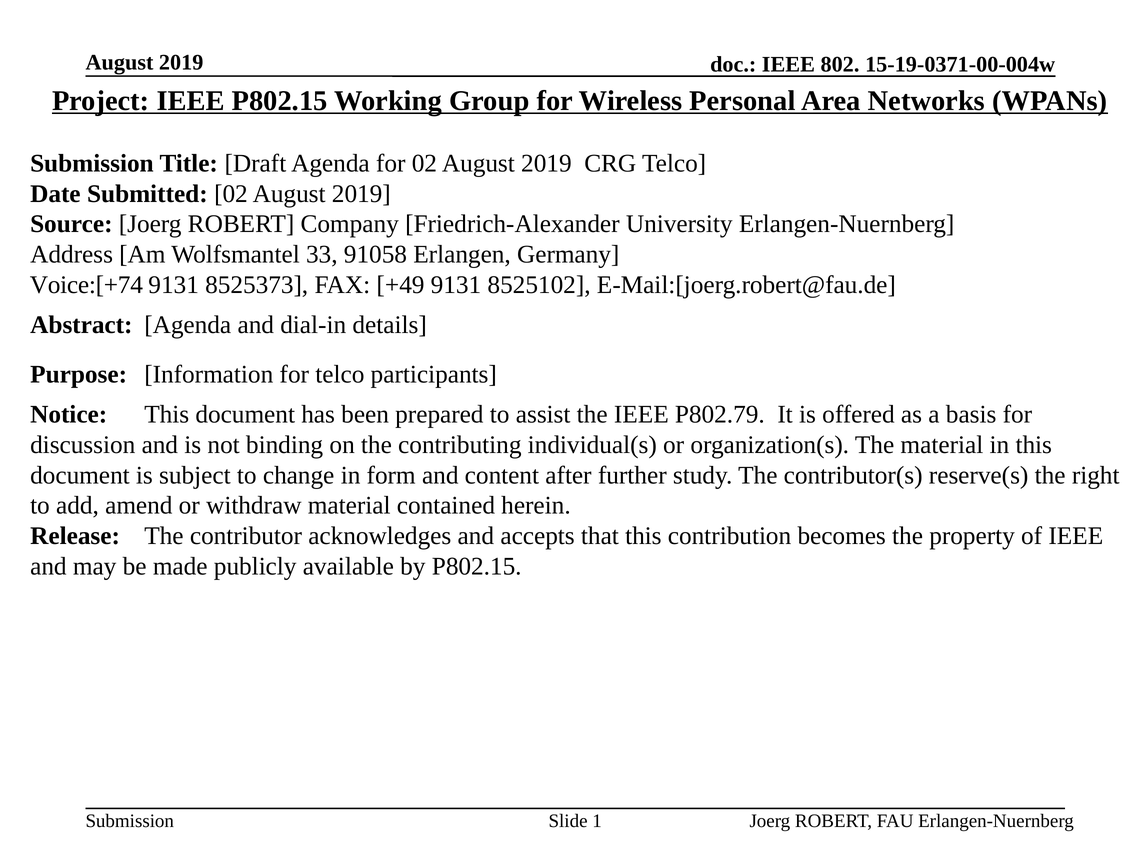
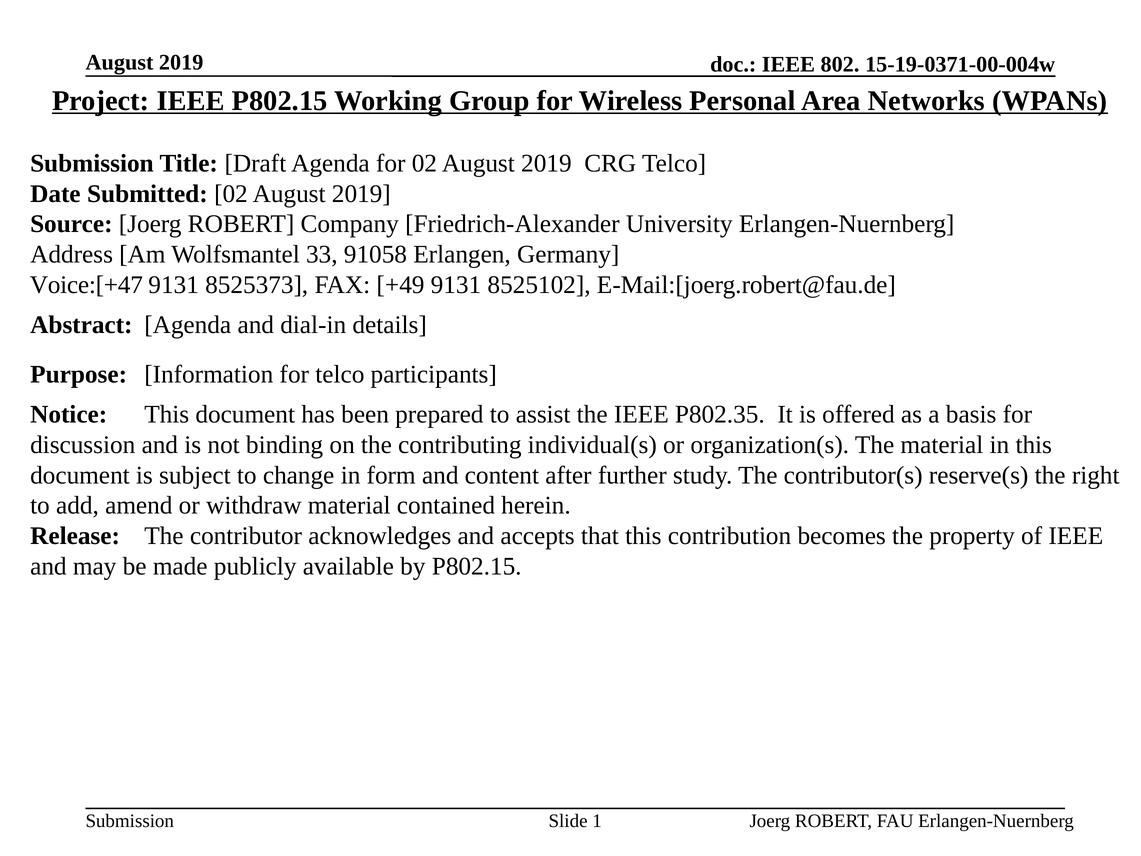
Voice:[+74: Voice:[+74 -> Voice:[+47 (86, 285)
P802.79: P802.79 -> P802.35 (720, 414)
